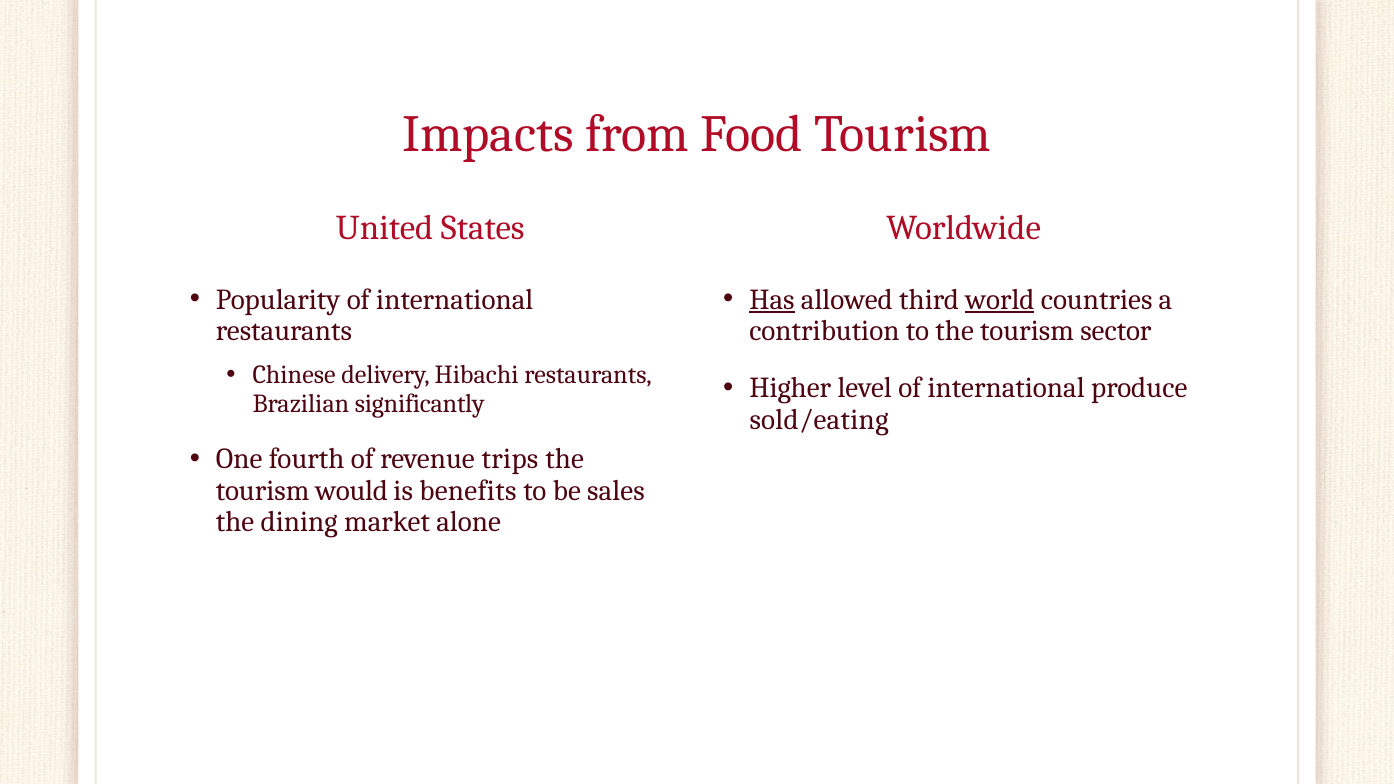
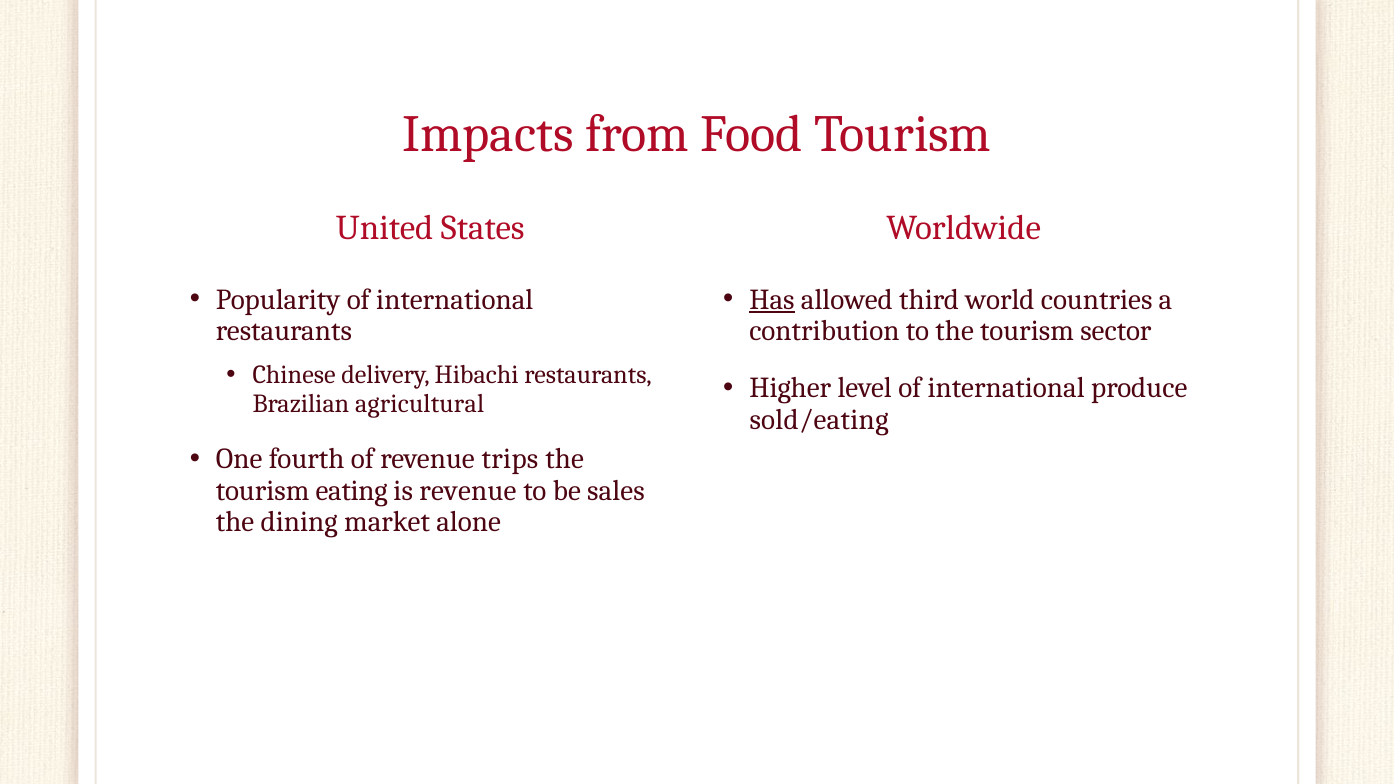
world underline: present -> none (1000, 300)
significantly: significantly -> agricultural (420, 404)
would: would -> eating (352, 491)
is benefits: benefits -> revenue (468, 491)
